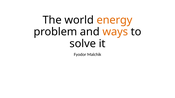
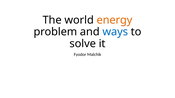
ways colour: orange -> blue (115, 32)
